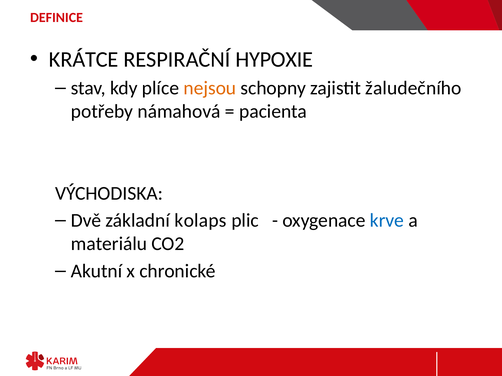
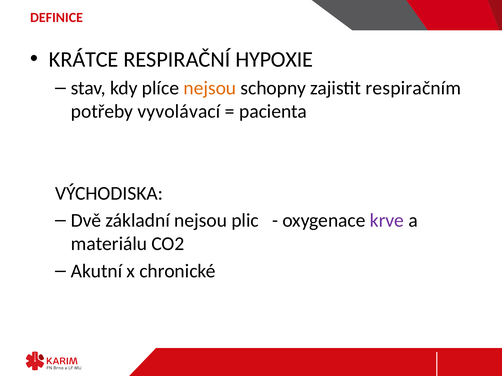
žaludečního: žaludečního -> respiračním (413, 88)
námahová: námahová -> vyvolávací (179, 112)
základní kolaps: kolaps -> nejsou (201, 221)
krve colour: blue -> purple (387, 221)
